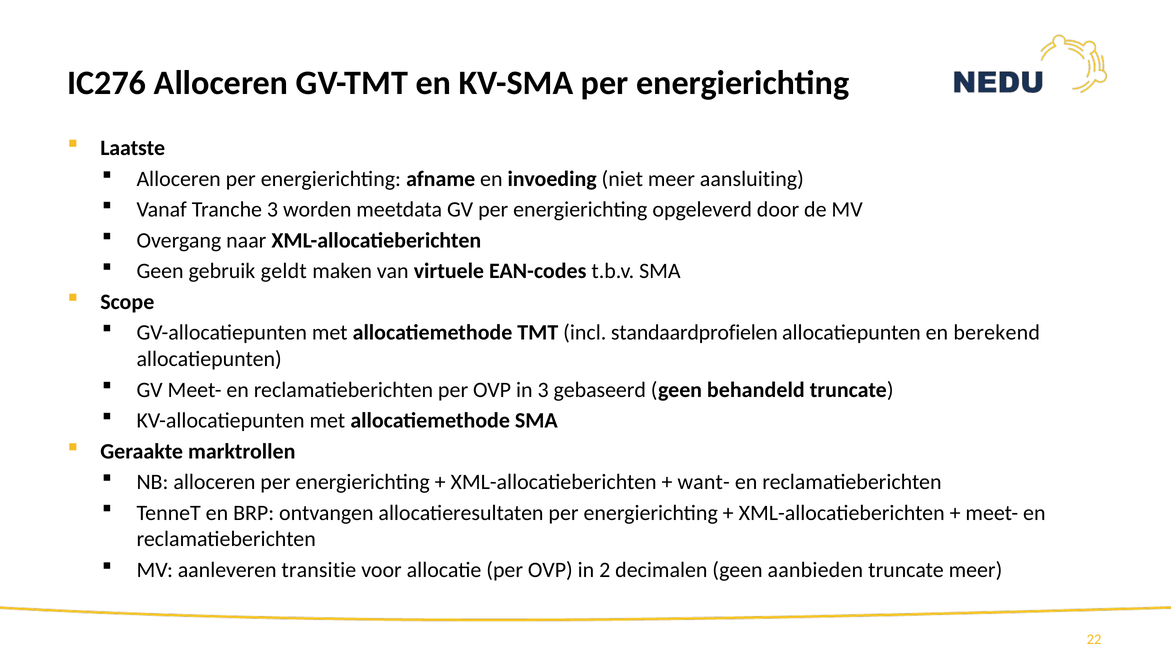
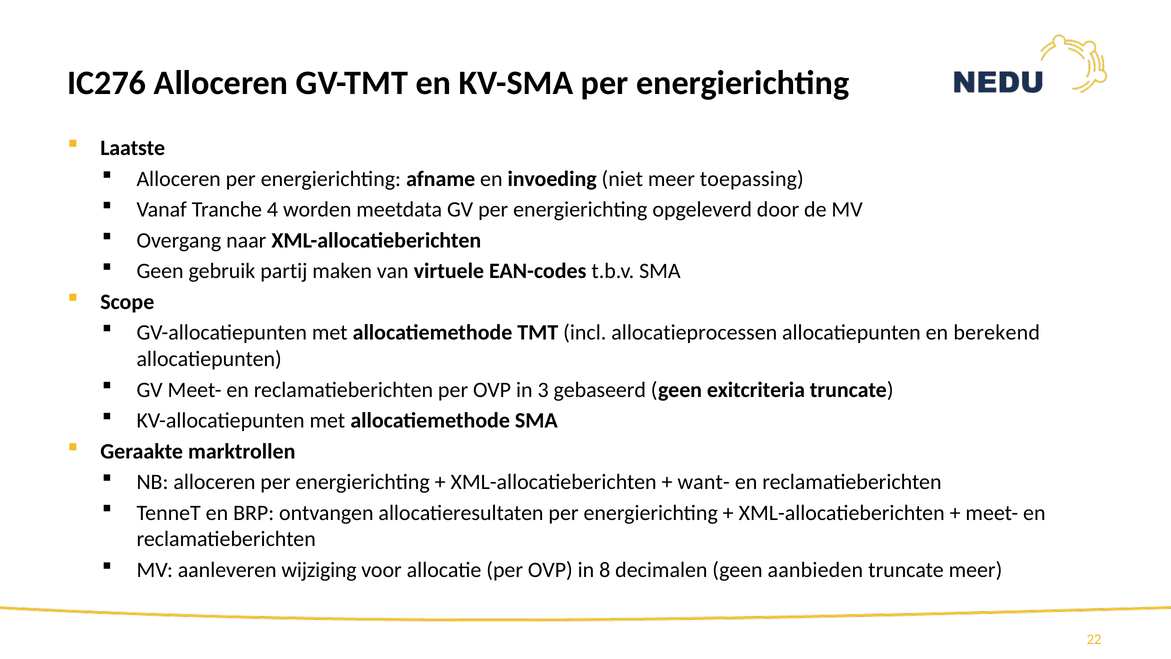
aansluiting: aansluiting -> toepassing (752, 179)
Tranche 3: 3 -> 4 (272, 210)
geldt: geldt -> partij (284, 271)
standaardprofielen: standaardprofielen -> allocatieprocessen (694, 333)
behandeld: behandeld -> exitcriteria (756, 390)
transitie: transitie -> wijziging (319, 570)
2: 2 -> 8 (605, 570)
